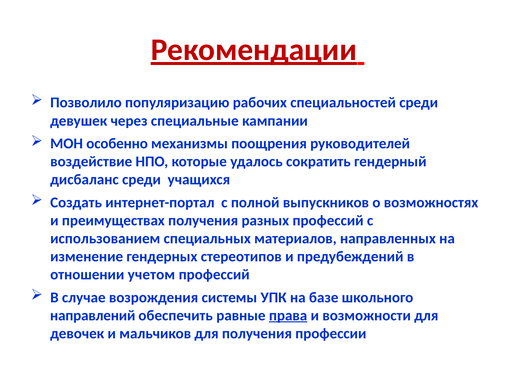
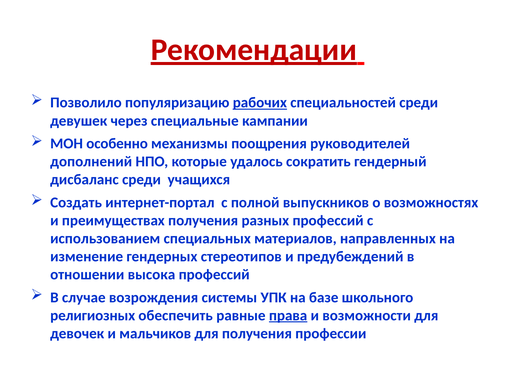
рабочих underline: none -> present (260, 103)
воздействие: воздействие -> дополнений (91, 162)
учетом: учетом -> высока (151, 275)
направлений: направлений -> религиозных (93, 316)
